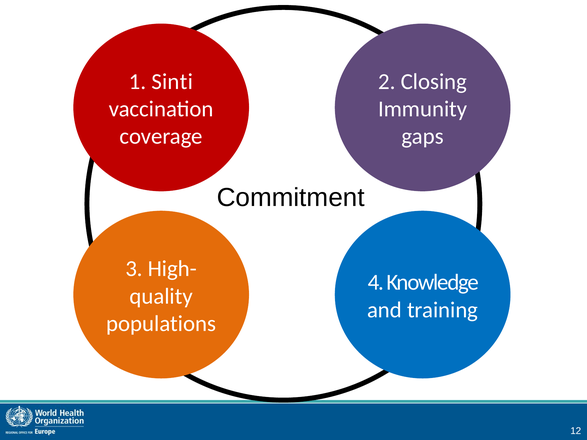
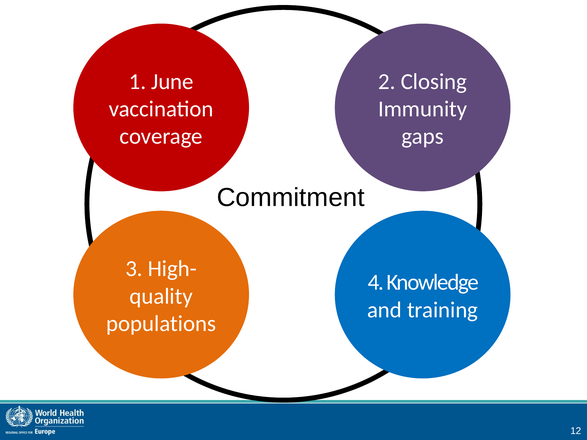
Sinti: Sinti -> June (172, 82)
